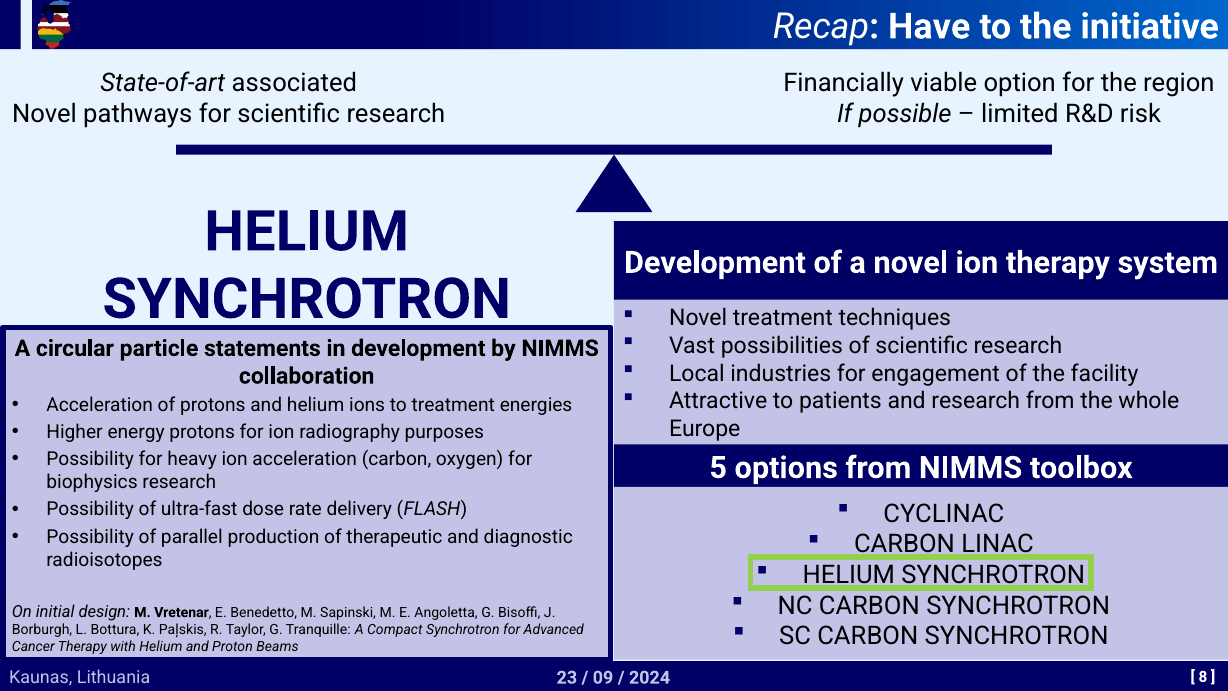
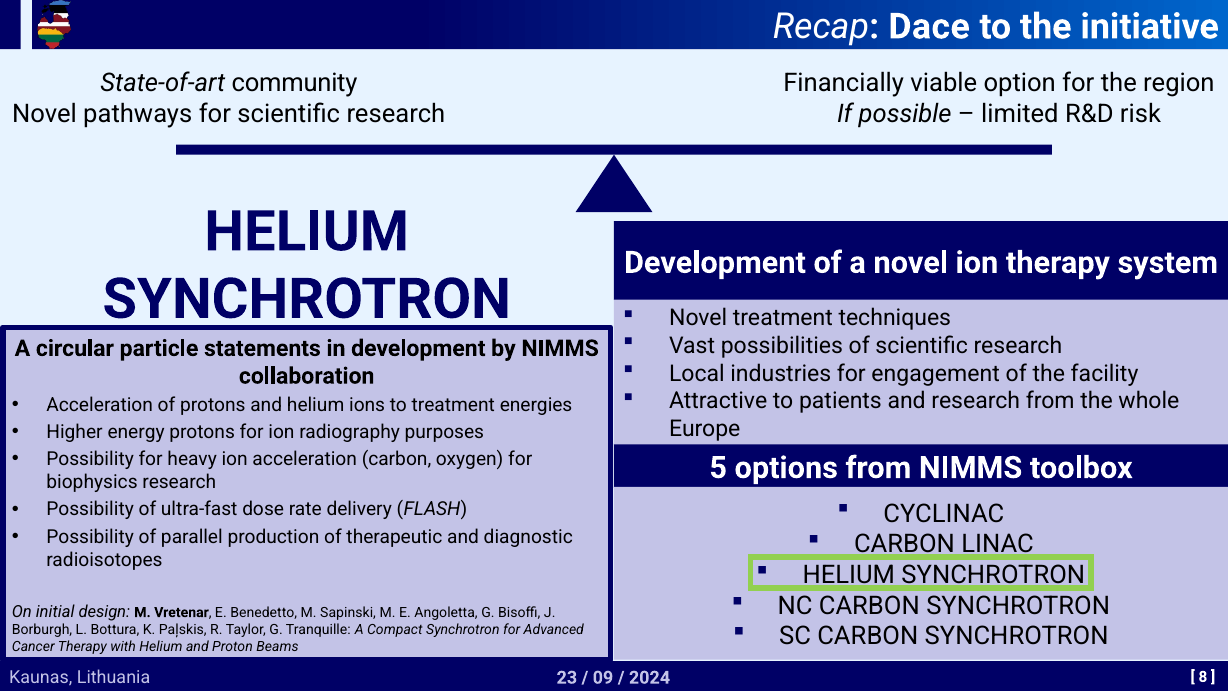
Have: Have -> Dace (929, 27)
associated: associated -> community (295, 83)
